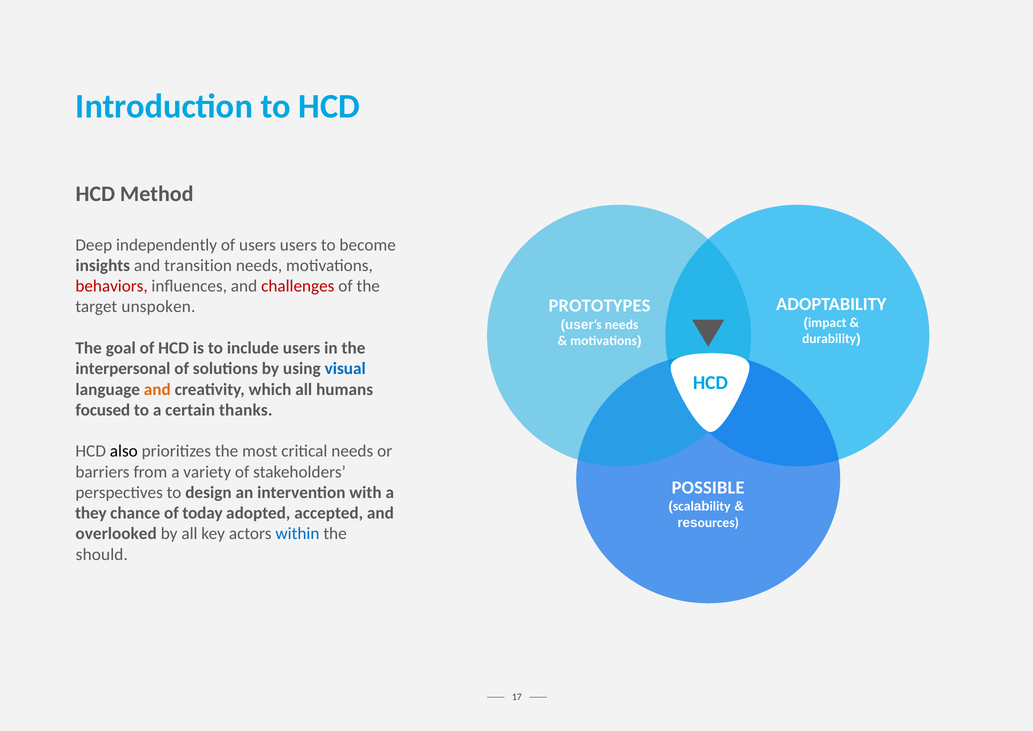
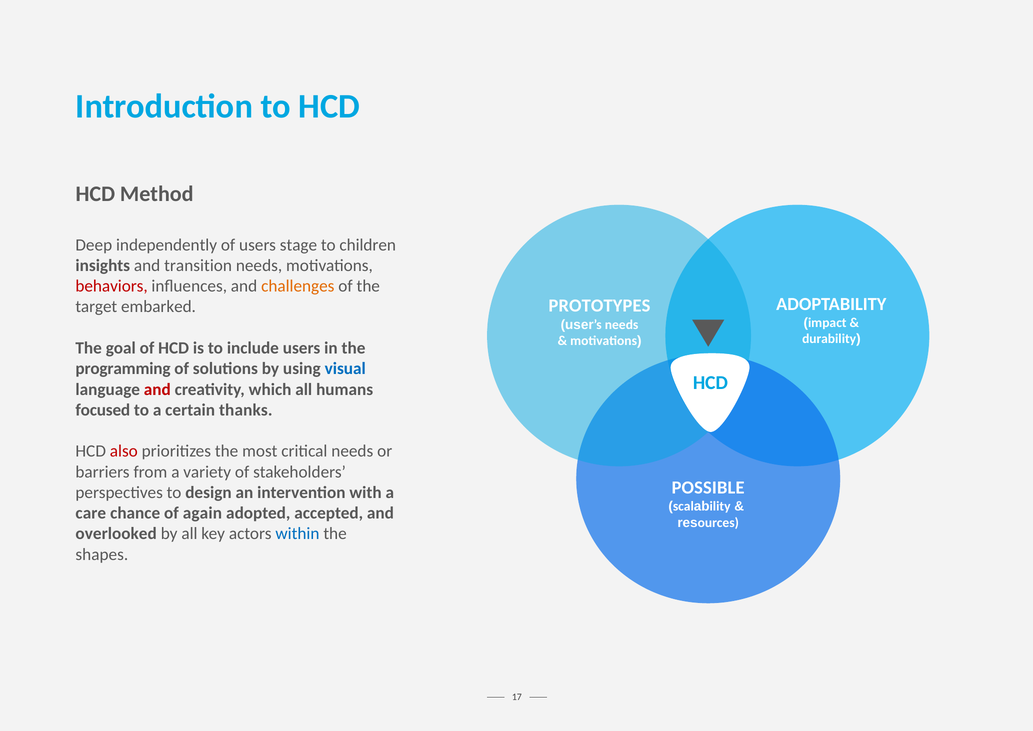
users users: users -> stage (298, 245)
become: become -> children (368, 245)
challenges colour: red -> orange (298, 286)
unspoken: unspoken -> embarked (159, 307)
interpersonal: interpersonal -> programming (123, 369)
and colour: orange -> red (157, 389)
also colour: black -> red (124, 451)
they: they -> care (91, 513)
today: today -> again (202, 513)
should: should -> shapes (102, 554)
